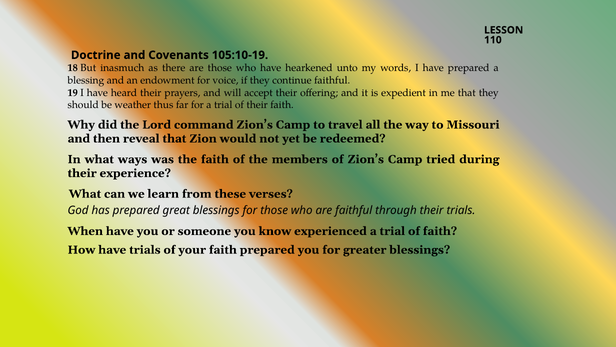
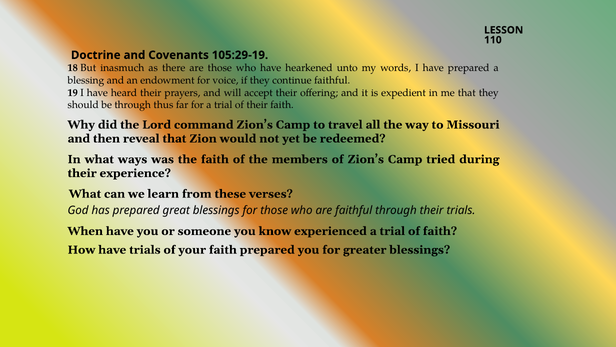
105:10-19: 105:10-19 -> 105:29-19 (240, 55)
be weather: weather -> through (133, 105)
